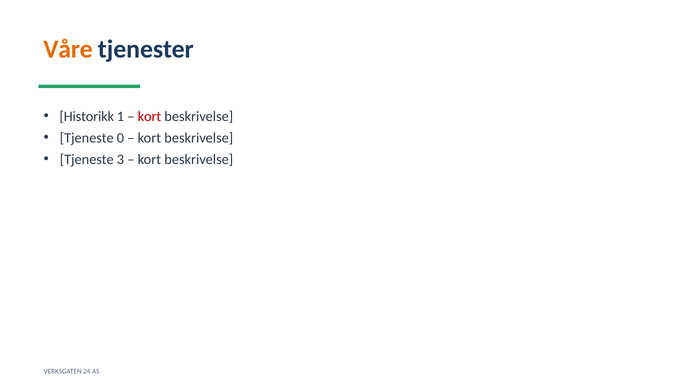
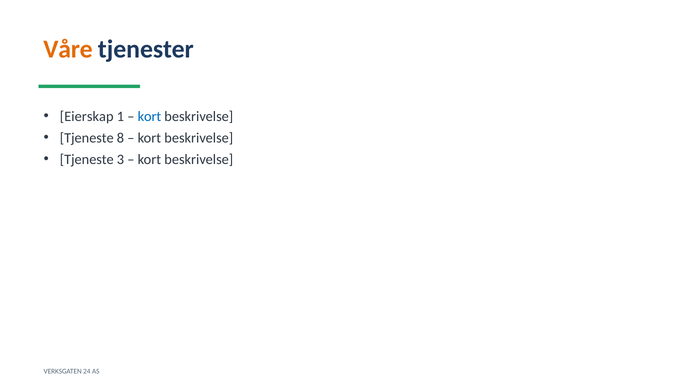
Historikk: Historikk -> Eierskap (87, 116)
kort colour: red -> blue (149, 116)
0: 0 -> 8 (120, 138)
